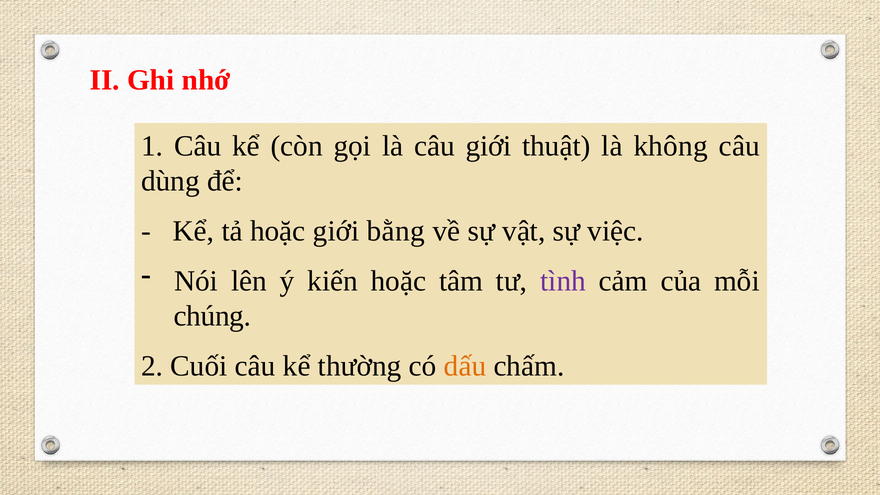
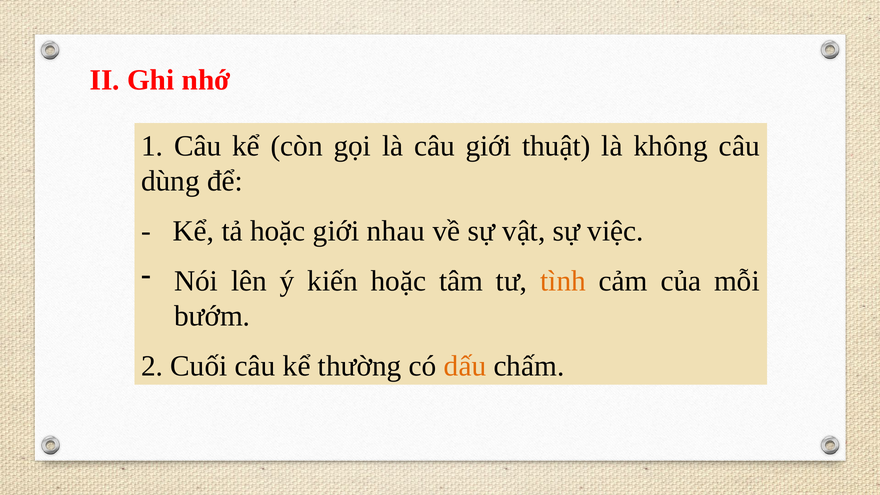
bằng: bằng -> nhau (396, 231)
tình colour: purple -> orange (563, 281)
chúng: chúng -> bướm (212, 316)
